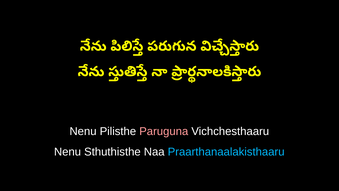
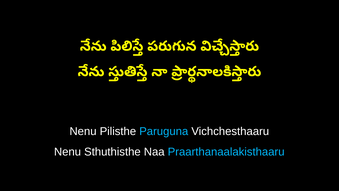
Paruguna colour: pink -> light blue (164, 131)
